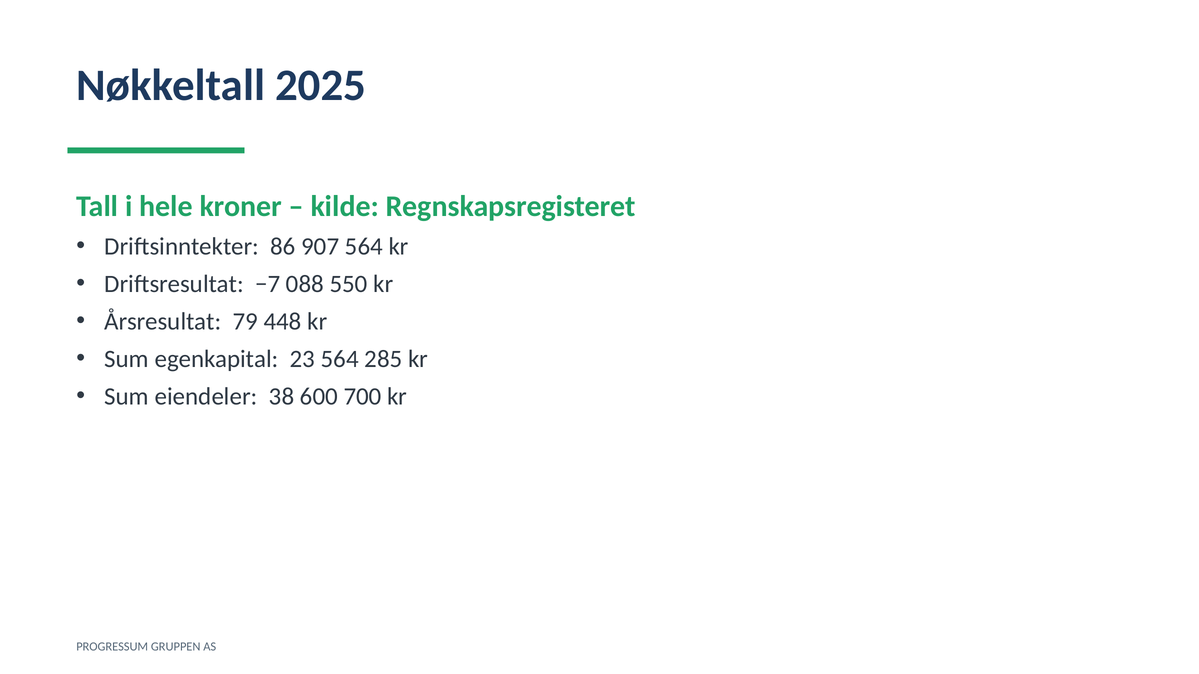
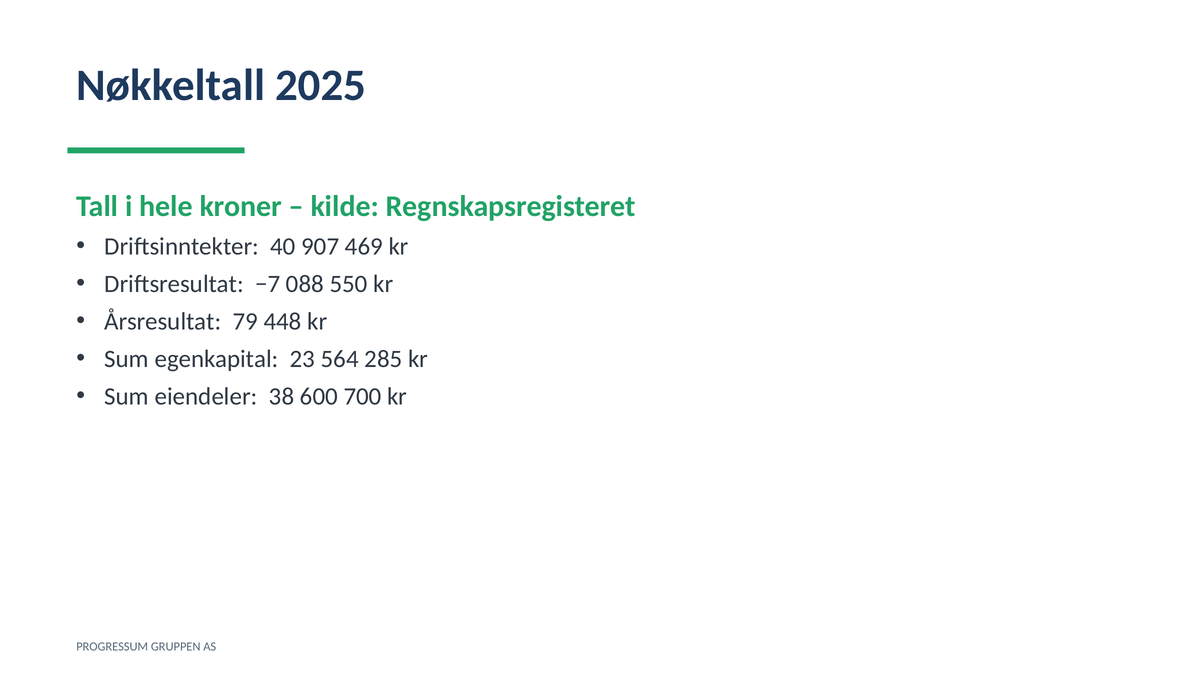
86: 86 -> 40 (283, 247)
907 564: 564 -> 469 (364, 247)
